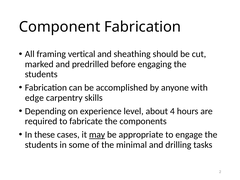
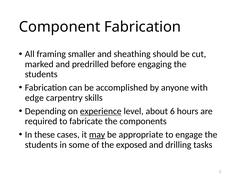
vertical: vertical -> smaller (82, 54)
experience underline: none -> present (101, 111)
4: 4 -> 6 (172, 111)
minimal: minimal -> exposed (132, 145)
